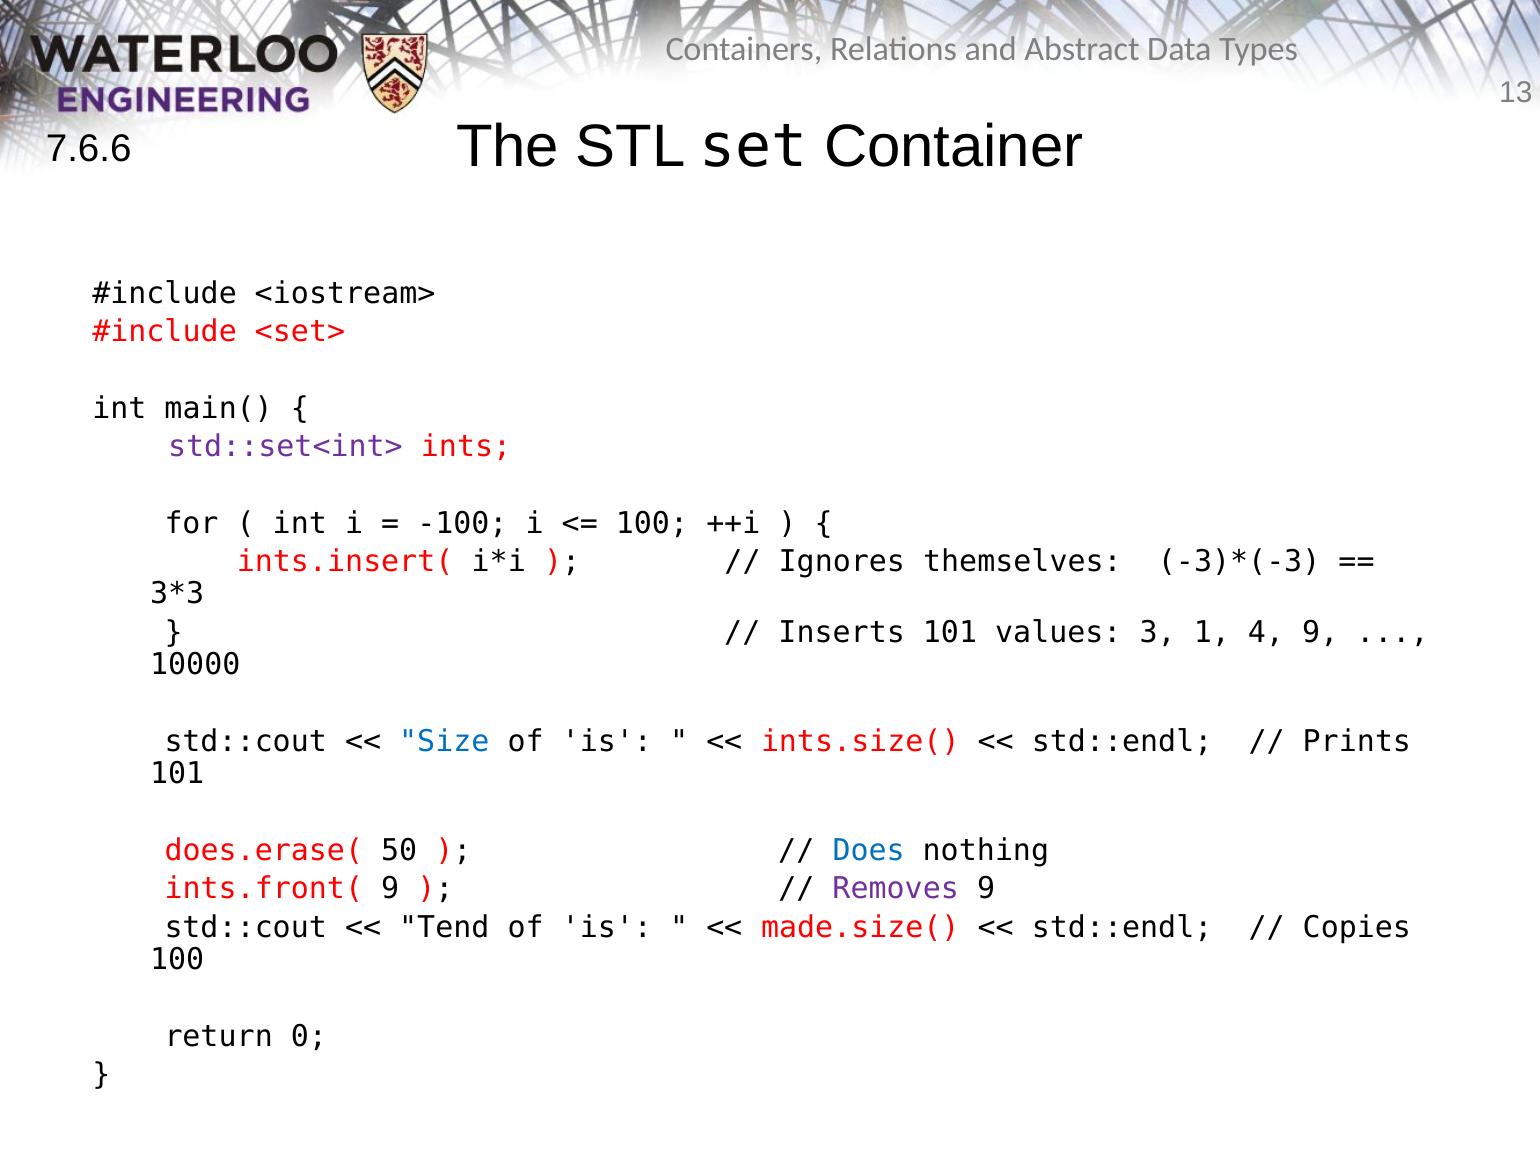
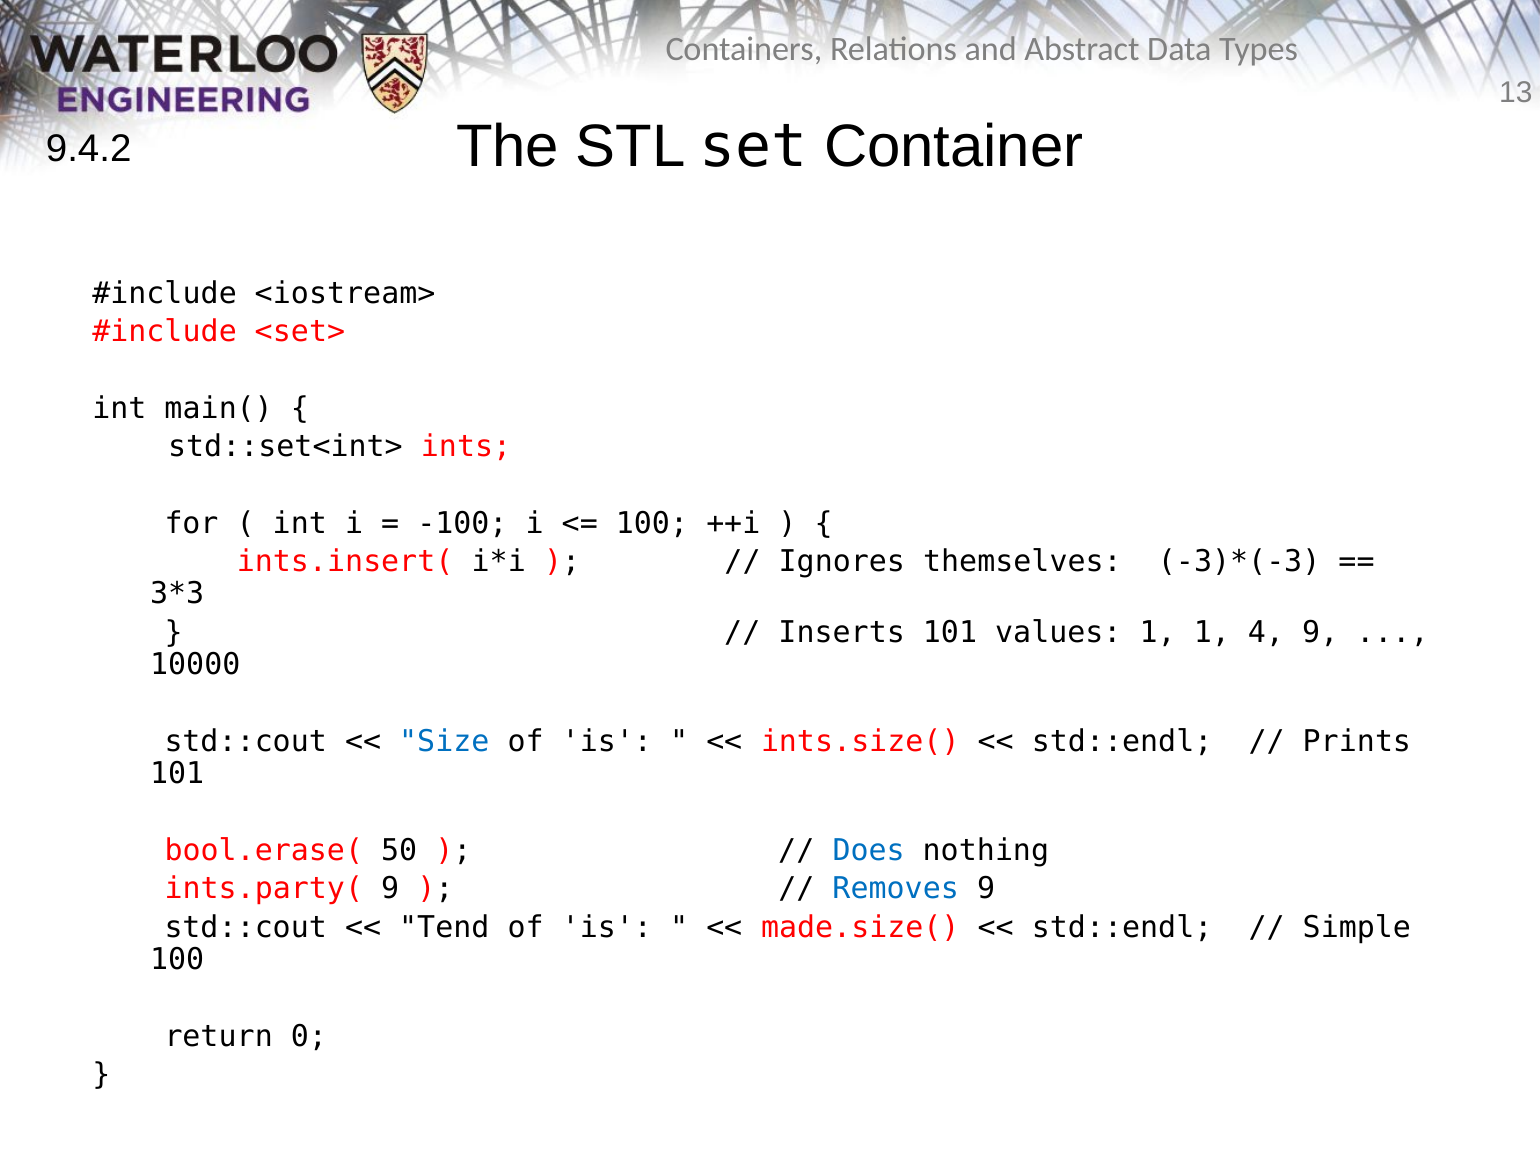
7.6.6: 7.6.6 -> 9.4.2 (89, 148)
std::set<int> colour: purple -> black (285, 447)
values 3: 3 -> 1 (1158, 632)
does.erase(: does.erase( -> bool.erase( (264, 851)
ints.front(: ints.front( -> ints.party( (264, 889)
Removes colour: purple -> blue (896, 889)
Copies: Copies -> Simple (1357, 927)
